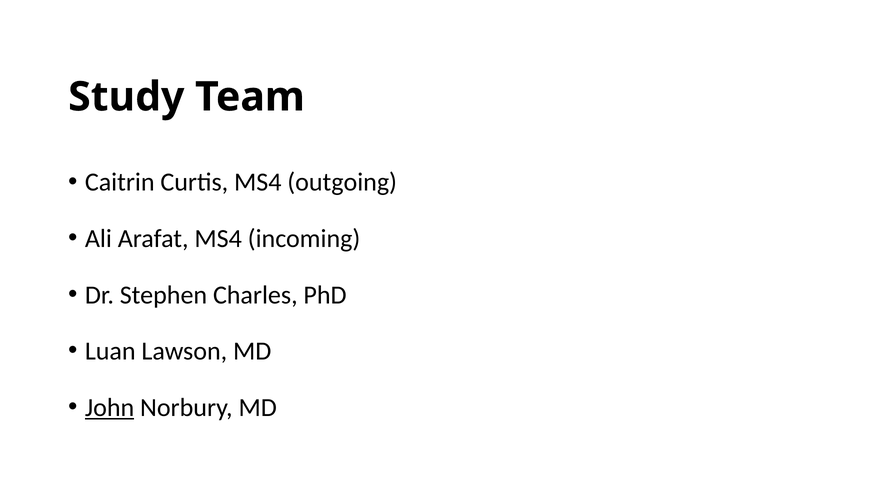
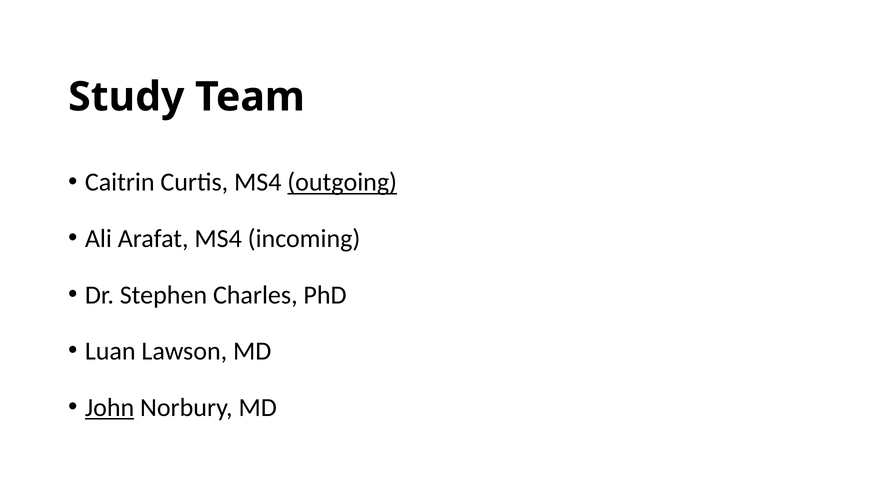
outgoing underline: none -> present (342, 182)
